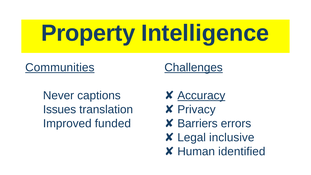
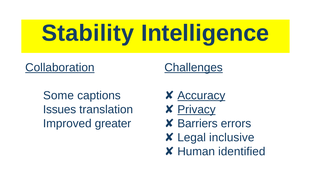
Property: Property -> Stability (88, 33)
Communities: Communities -> Collaboration (60, 68)
Never: Never -> Some (58, 95)
Privacy underline: none -> present (196, 109)
funded: funded -> greater (113, 123)
